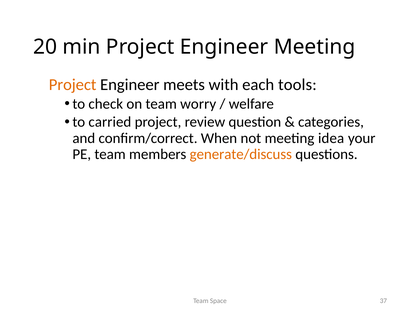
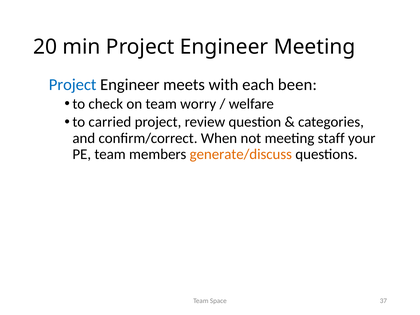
Project colour: orange -> blue (73, 85)
tools: tools -> been (297, 85)
idea: idea -> staff (331, 138)
